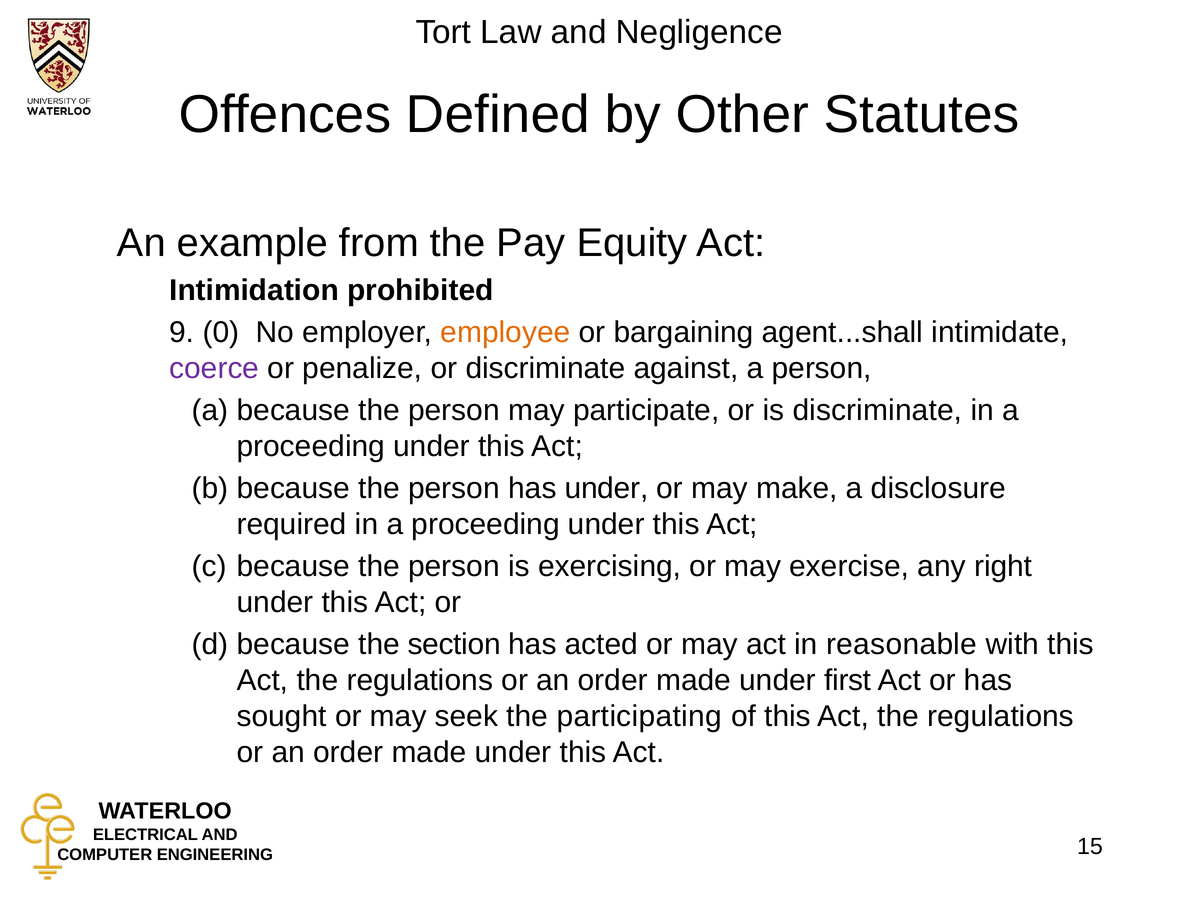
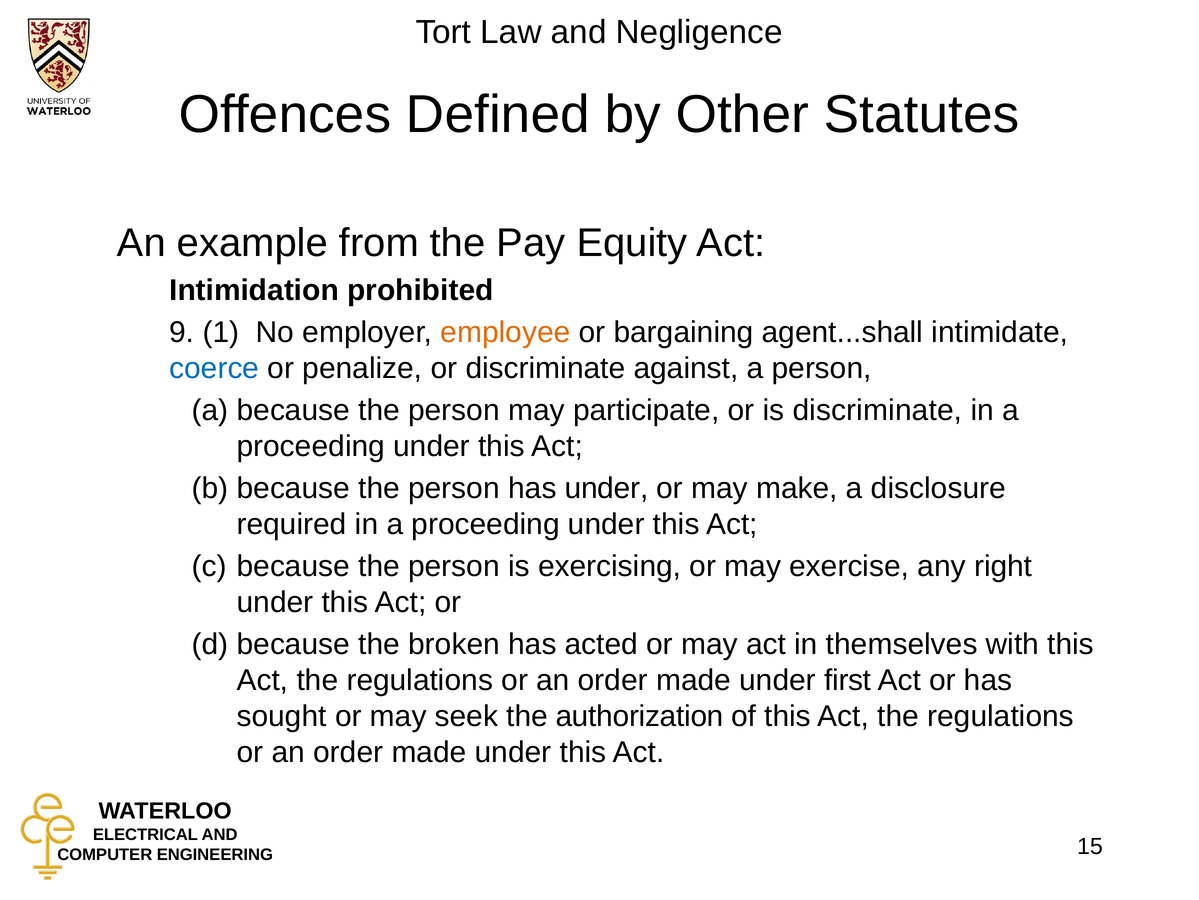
0: 0 -> 1 (221, 332)
coerce colour: purple -> blue (214, 368)
section: section -> broken (454, 644)
reasonable: reasonable -> themselves (902, 644)
participating: participating -> authorization (640, 716)
